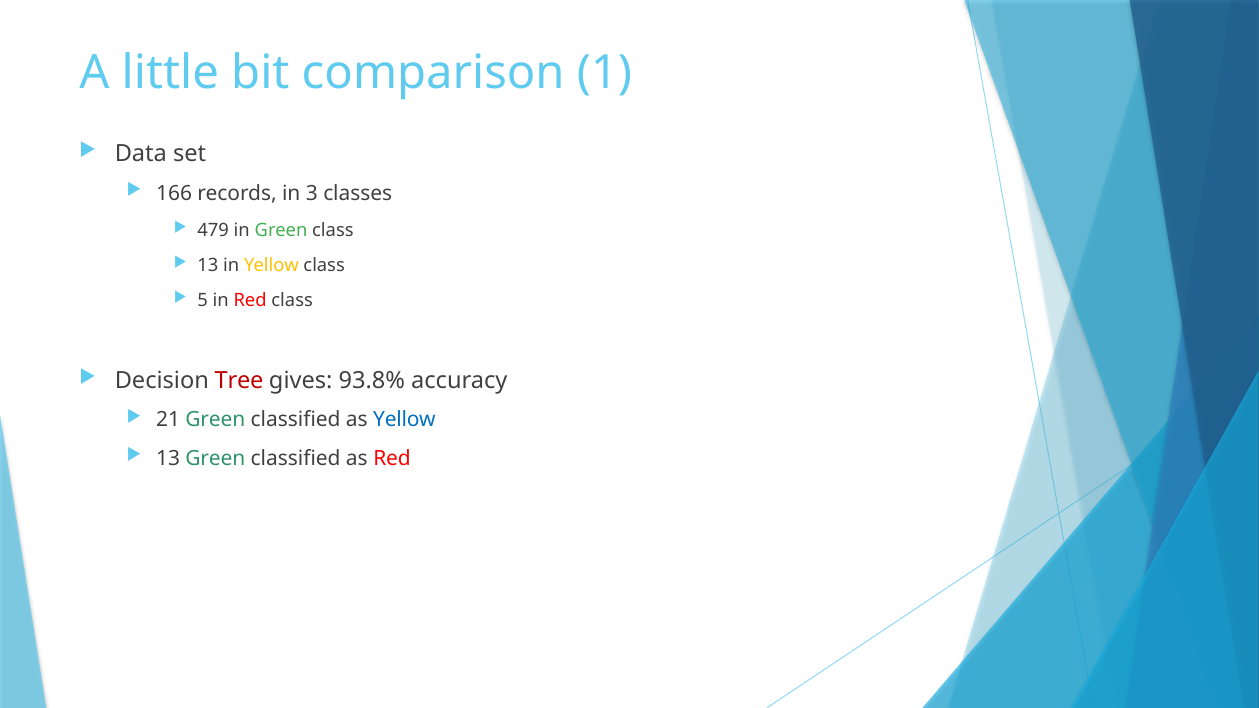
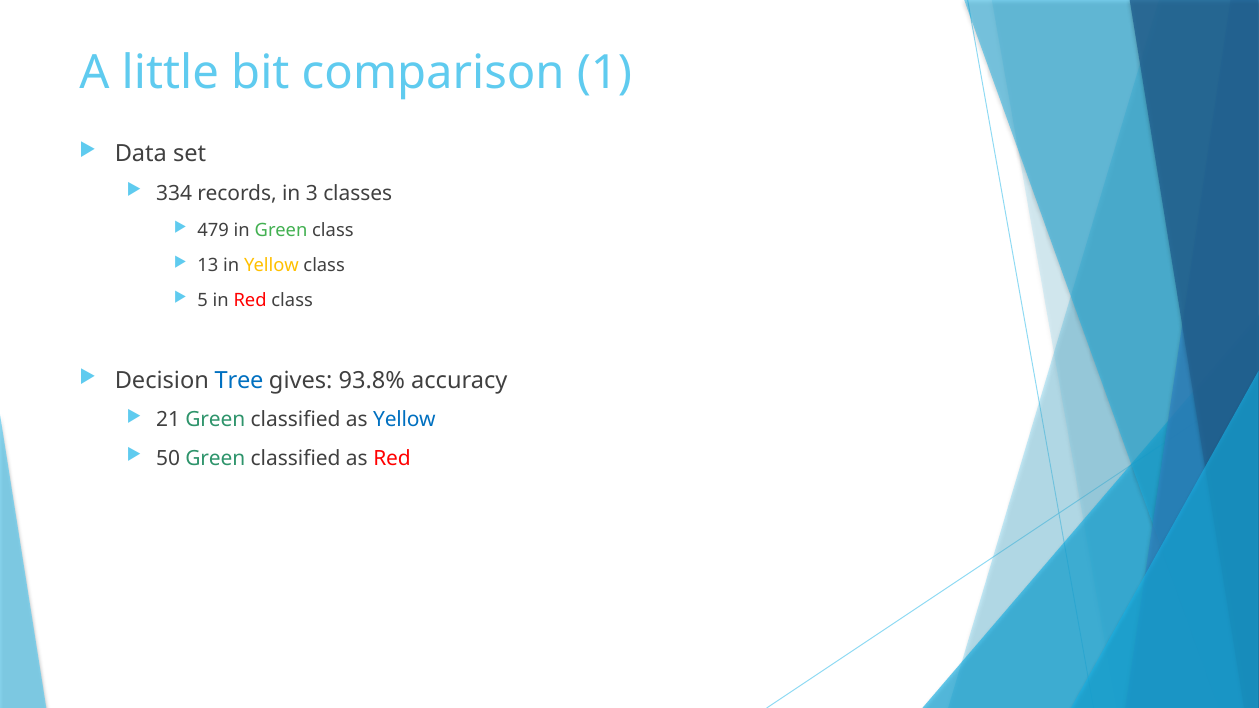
166: 166 -> 334 (174, 193)
Tree colour: red -> blue (239, 380)
13: 13 -> 50 (168, 458)
